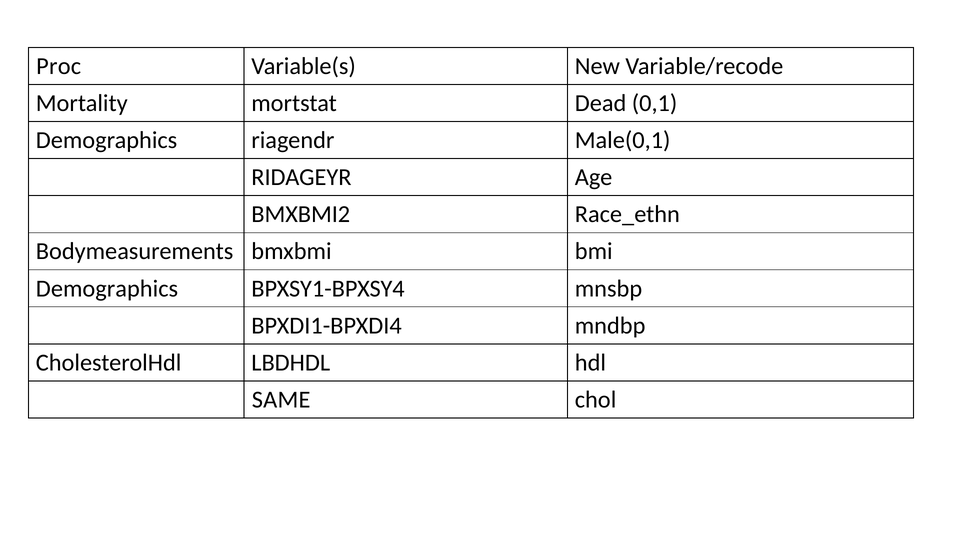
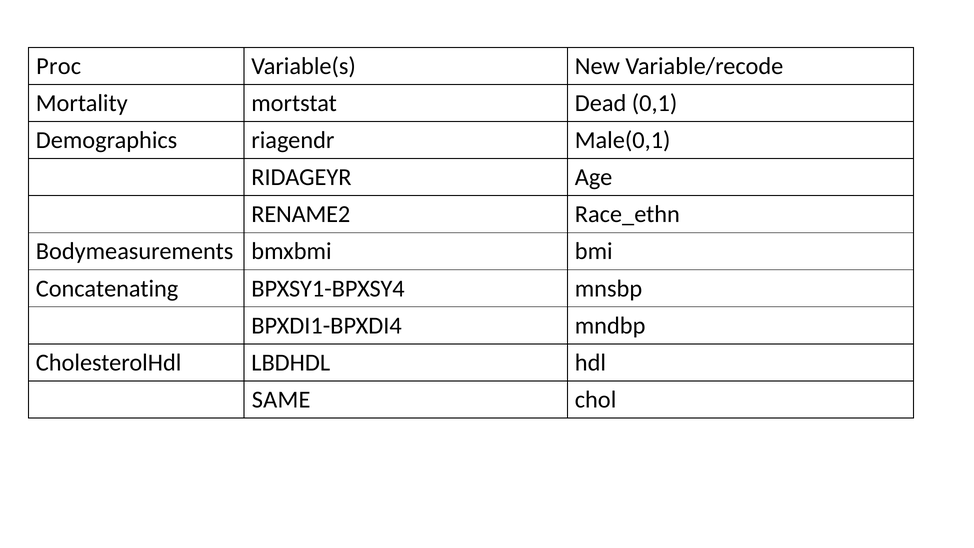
BMXBMI2: BMXBMI2 -> RENAME2 (301, 214)
Demographics: Demographics -> Concatenating (107, 288)
